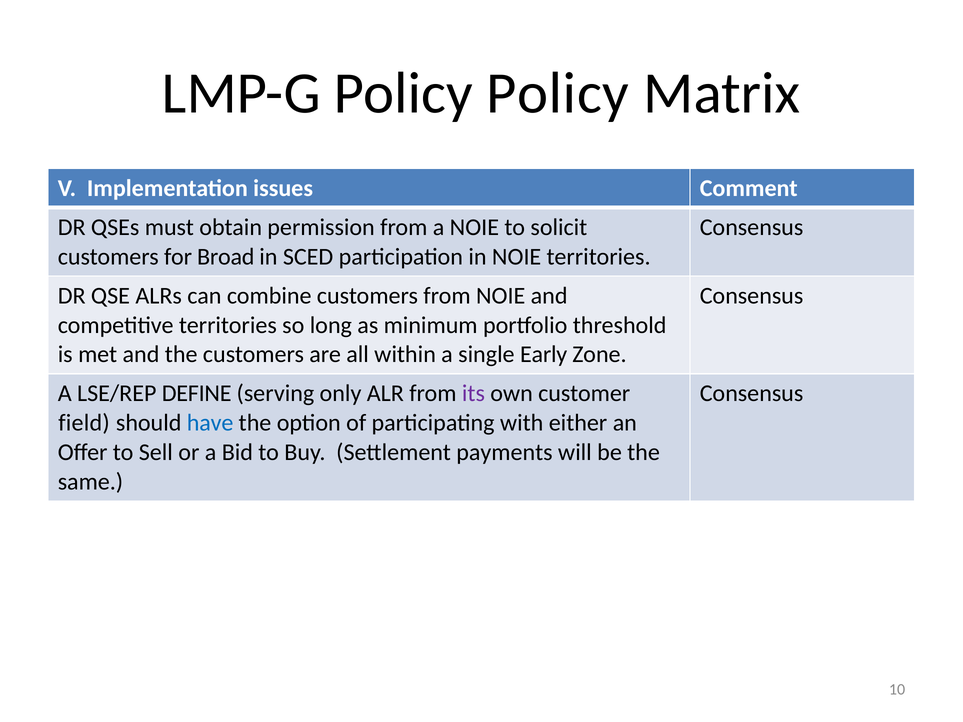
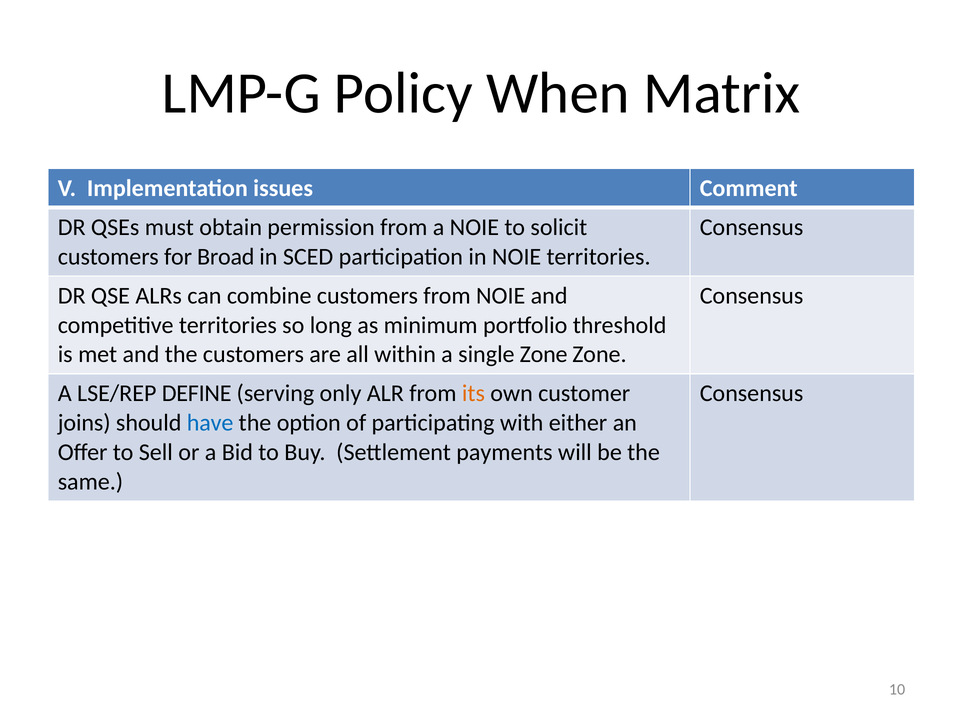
Policy Policy: Policy -> When (558, 93)
single Early: Early -> Zone (544, 355)
its colour: purple -> orange (473, 394)
field: field -> joins (84, 423)
